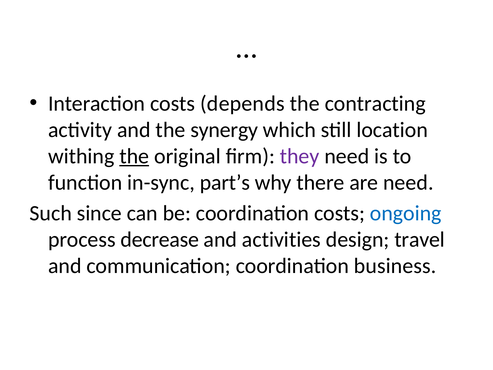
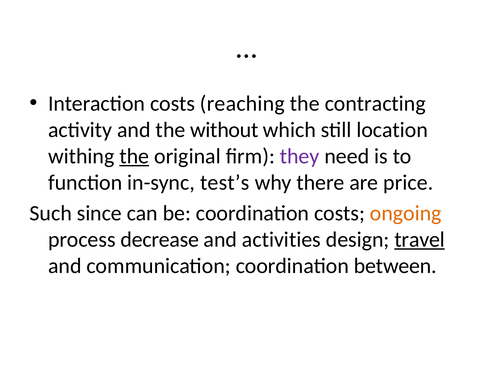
depends: depends -> reaching (242, 103)
synergy: synergy -> without (224, 130)
part’s: part’s -> test’s (225, 182)
are need: need -> price (408, 182)
ongoing colour: blue -> orange (406, 213)
travel underline: none -> present (420, 239)
business: business -> between (395, 266)
